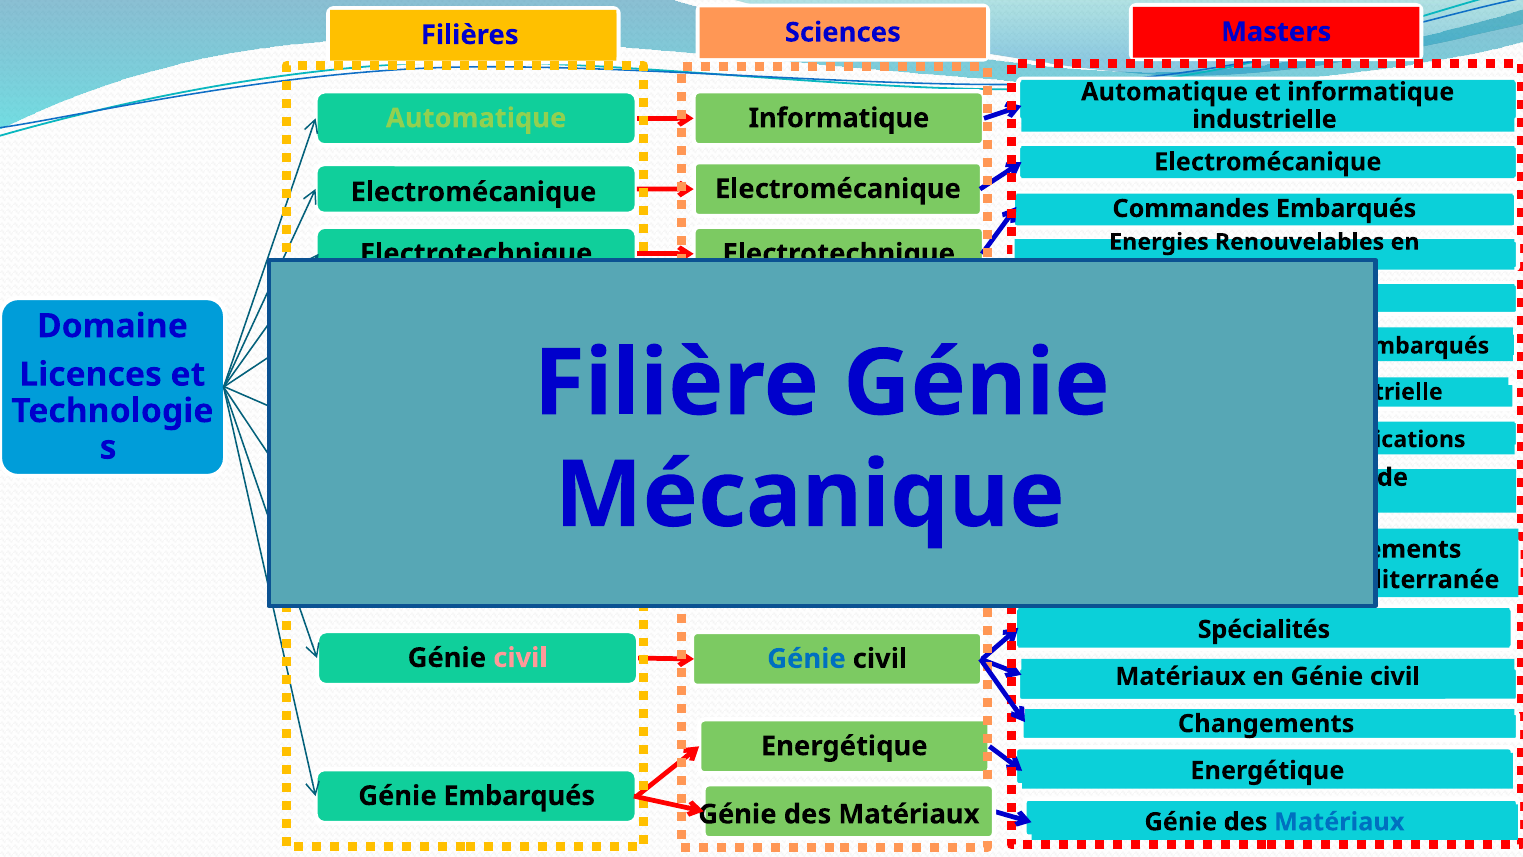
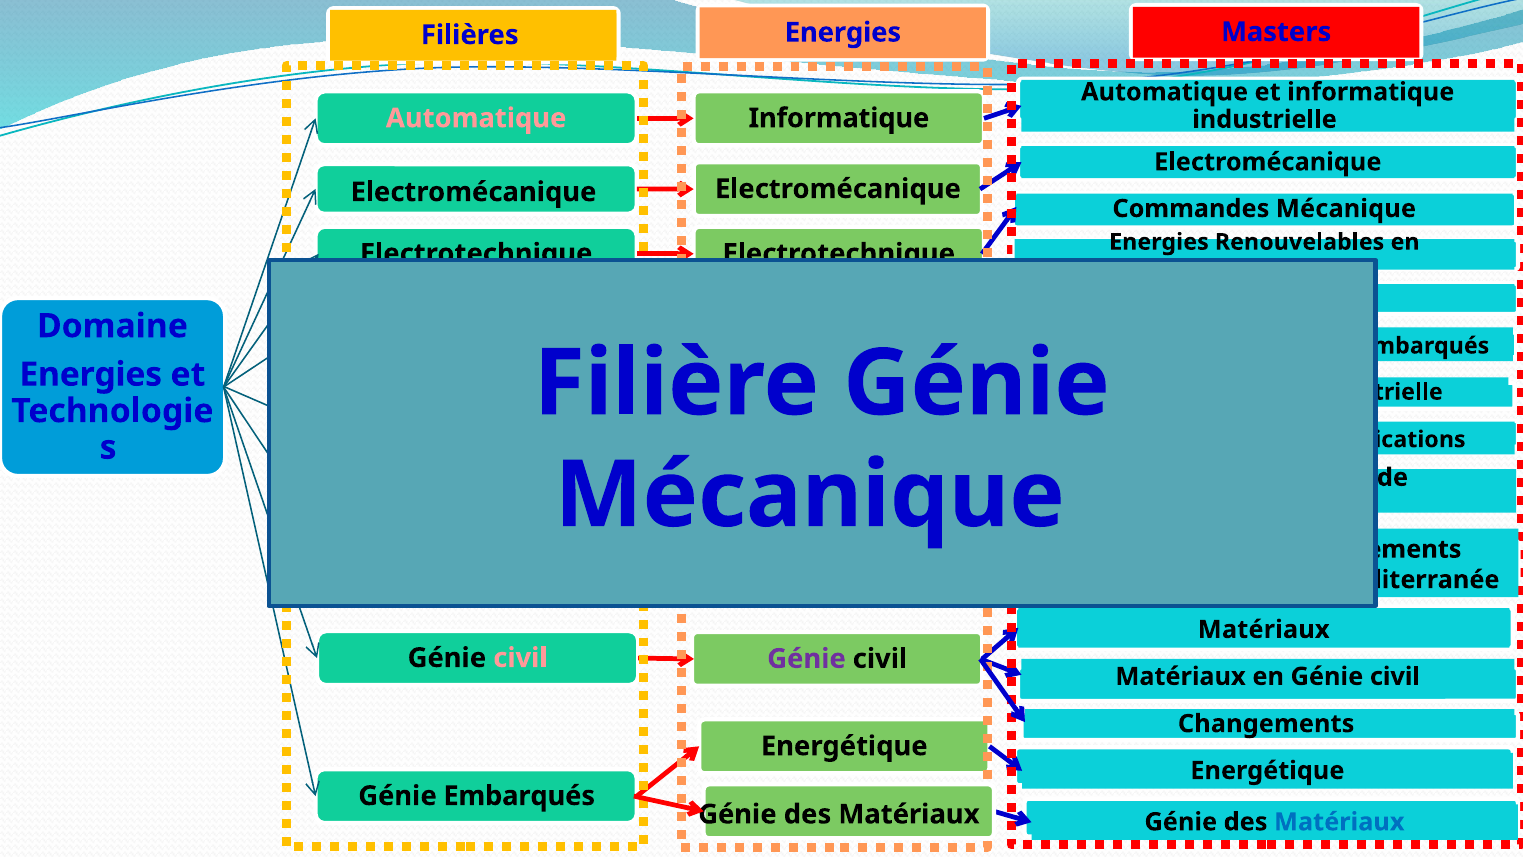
Sciences: Sciences -> Energies (843, 32)
Automatique colour: light green -> pink (476, 118)
Commandes Embarqués: Embarqués -> Mécanique (1346, 209)
Licences: Licences -> Energies (91, 374)
Spécialités: Spécialités -> Matériaux (1264, 629)
Génie colour: blue -> purple (806, 659)
